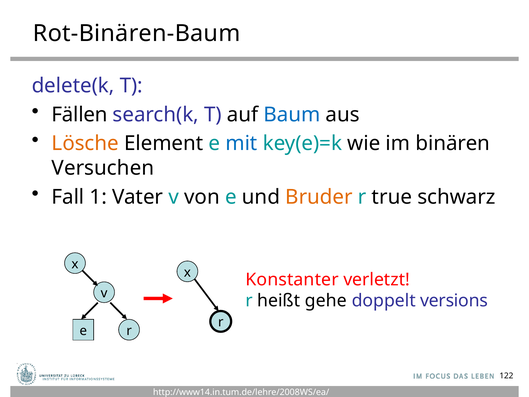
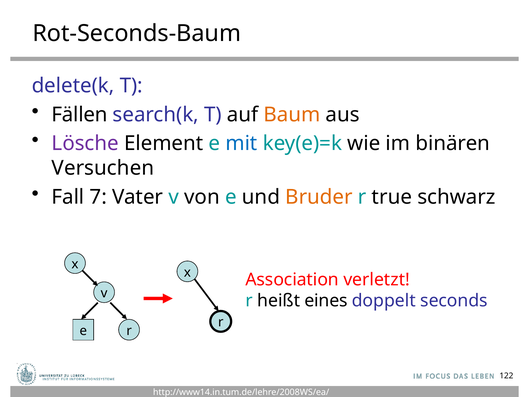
Rot-Binären-Baum: Rot-Binären-Baum -> Rot-Seconds-Baum (137, 33)
Baum colour: blue -> orange (292, 115)
Lösche colour: orange -> purple (85, 143)
1: 1 -> 7 (98, 197)
Konstanter: Konstanter -> Association (292, 279)
gehe: gehe -> eines (326, 301)
versions: versions -> seconds (454, 301)
